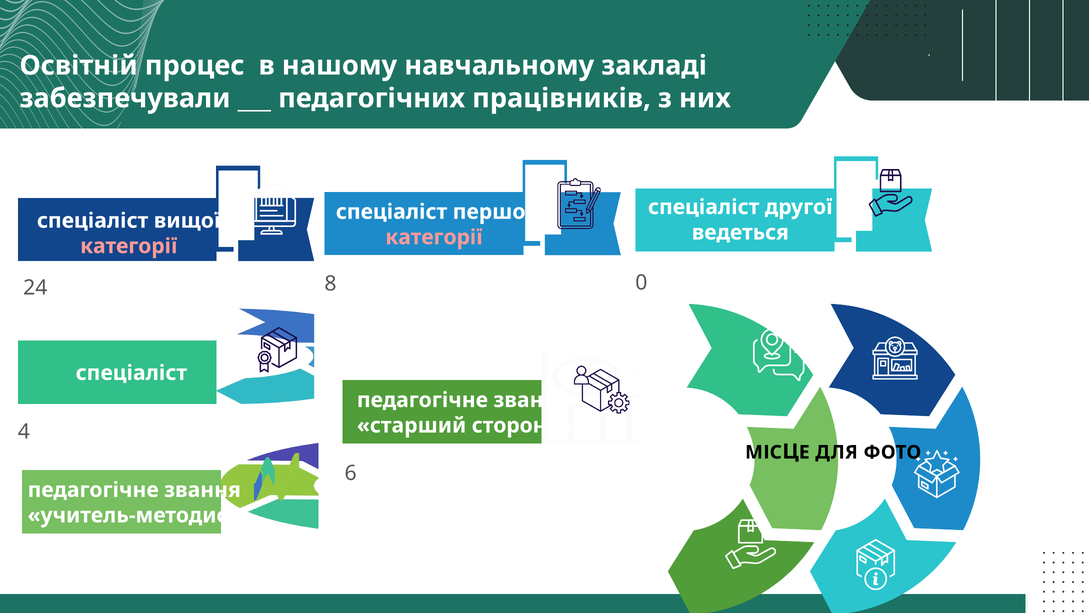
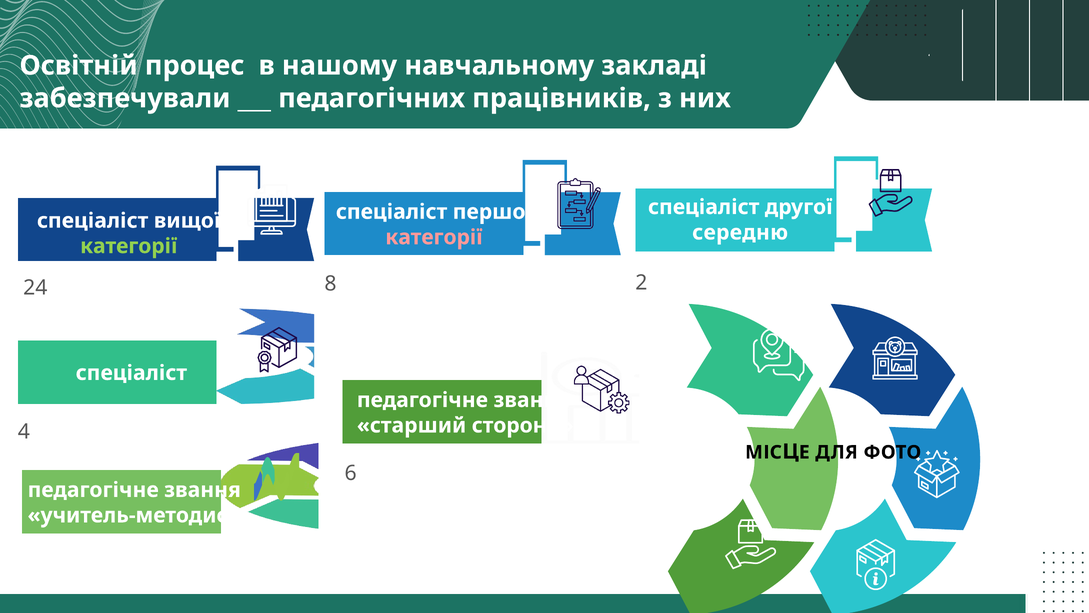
ведеться: ведеться -> середню (740, 232)
категорії colour: pink -> light green (129, 246)
0: 0 -> 2 (641, 283)
